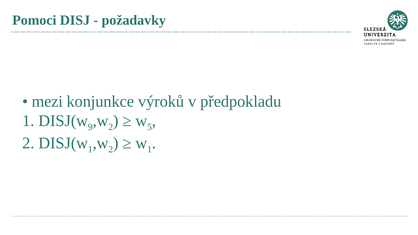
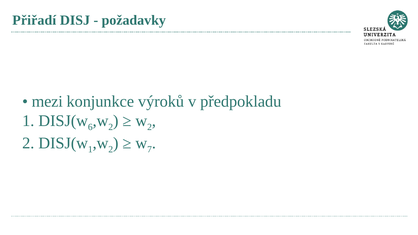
Pomoci: Pomoci -> Přiřadí (34, 20)
9: 9 -> 6 (90, 127)
5: 5 -> 2 (150, 127)
1: 1 -> 7 (150, 149)
